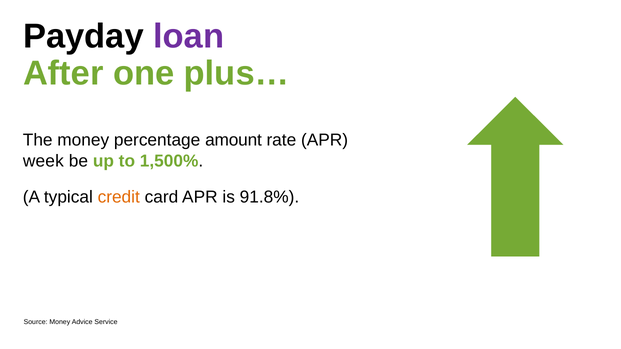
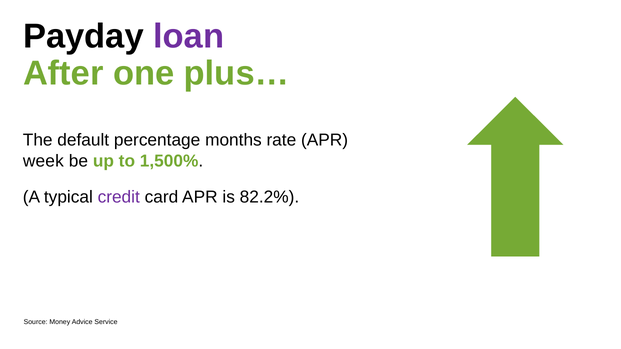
The money: money -> default (83, 140)
amount: amount -> months (233, 140)
credit colour: orange -> purple (119, 197)
91.8%: 91.8% -> 82.2% (269, 197)
